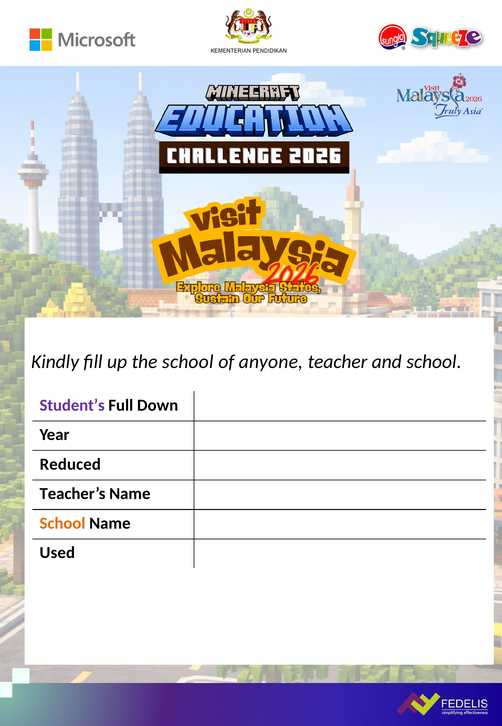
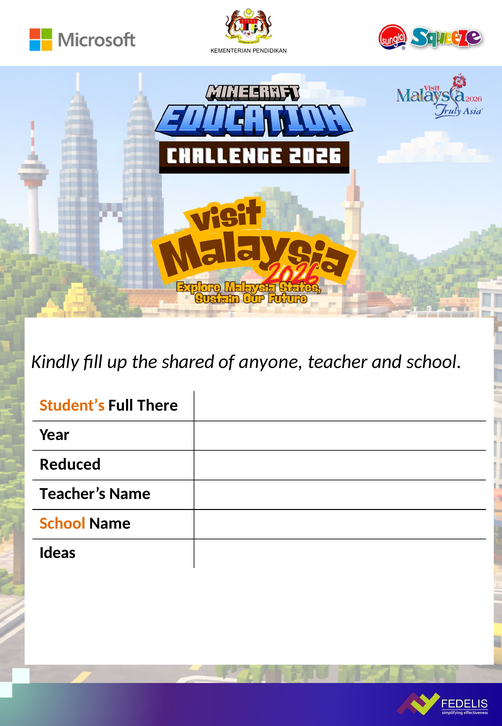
the school: school -> shared (188, 361)
Student’s colour: purple -> orange (72, 405)
Down: Down -> There (158, 405)
Used: Used -> Ideas (57, 552)
